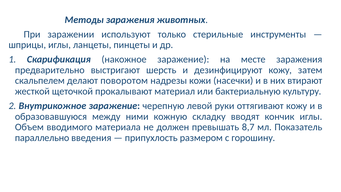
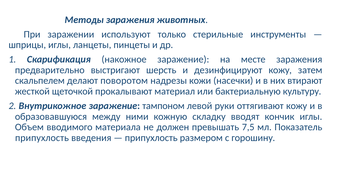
черепную: черепную -> тампоном (163, 106)
8,7: 8,7 -> 7,5 (248, 127)
параллельно: параллельно -> припухлость (42, 138)
